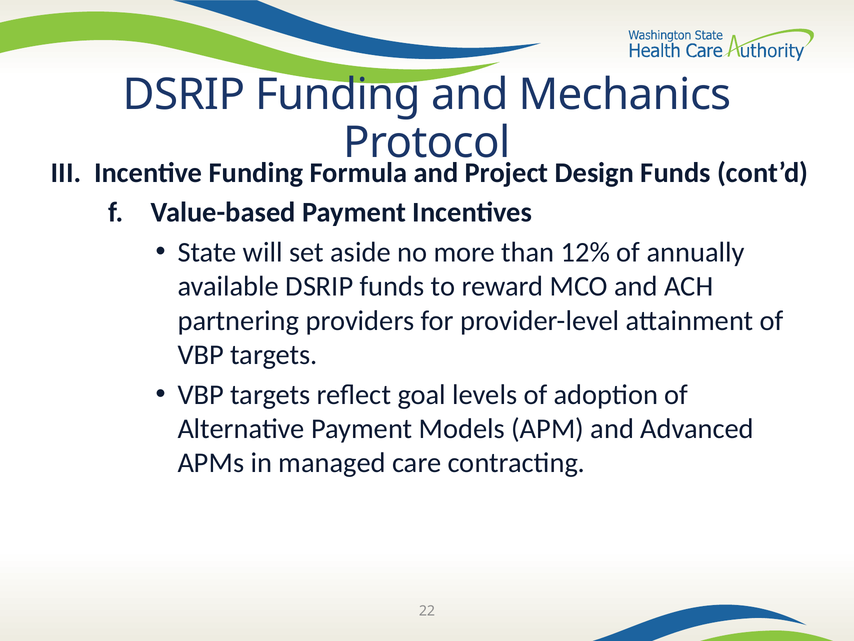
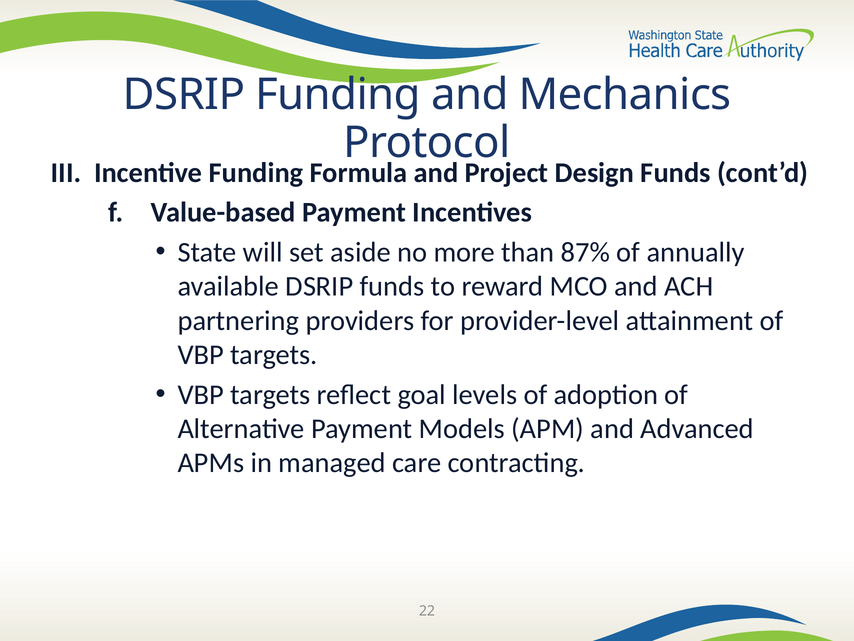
12%: 12% -> 87% (585, 252)
